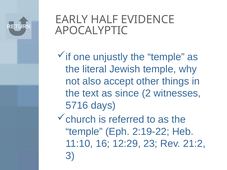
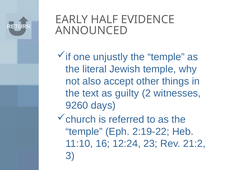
APOCALYPTIC: APOCALYPTIC -> ANNOUNCED (91, 31)
since: since -> guilty (127, 93)
5716: 5716 -> 9260 (77, 106)
12:29: 12:29 -> 12:24 (127, 144)
